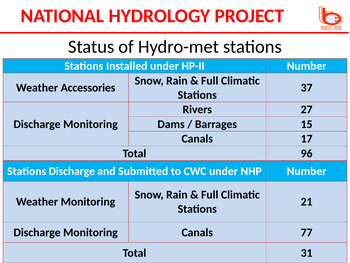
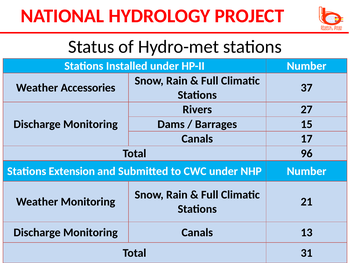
Stations Discharge: Discharge -> Extension (72, 171)
77: 77 -> 13 (307, 232)
